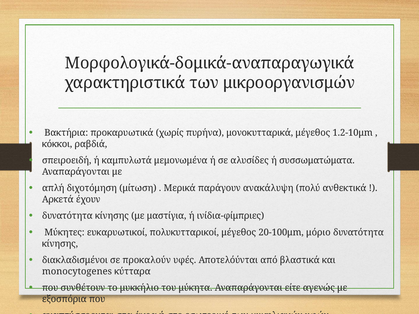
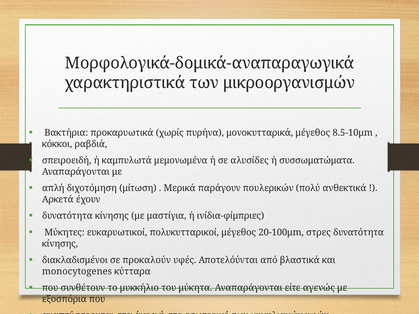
1.2-10μm: 1.2-10μm -> 8.5-10μm (353, 133)
ανακάλυψη: ανακάλυψη -> πουλερικών (268, 188)
μόριο: μόριο -> στρες (318, 233)
